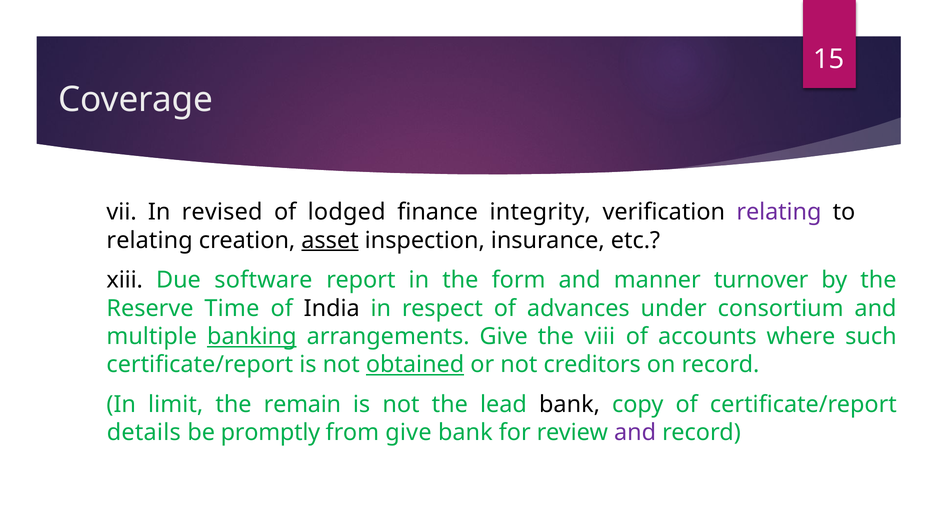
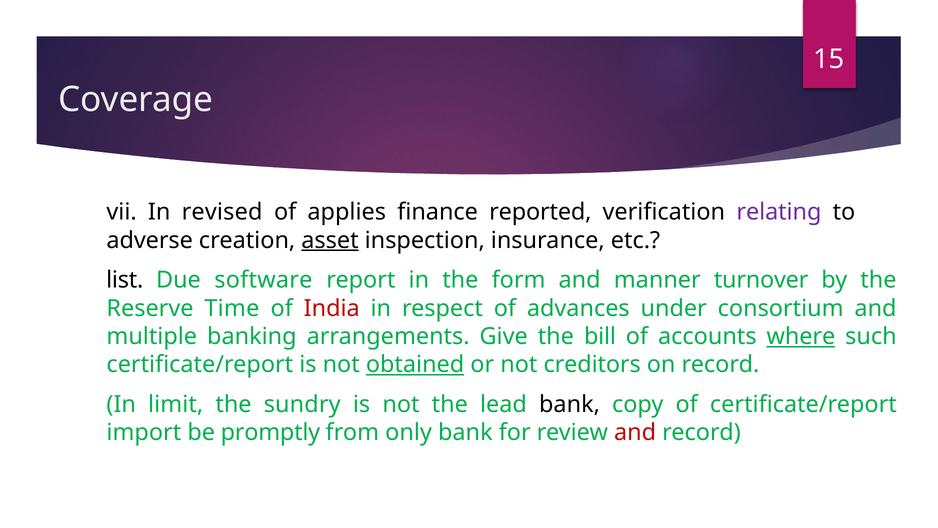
lodged: lodged -> applies (347, 212)
integrity: integrity -> reported (540, 212)
relating: relating -> adverse (150, 240)
xiii: xiii -> list (125, 280)
India colour: black -> red (332, 308)
banking underline: present -> none (252, 336)
viii: viii -> bill (600, 336)
where underline: none -> present (801, 336)
remain: remain -> sundry (302, 404)
details: details -> import (144, 432)
from give: give -> only (409, 432)
and colour: purple -> red (635, 432)
